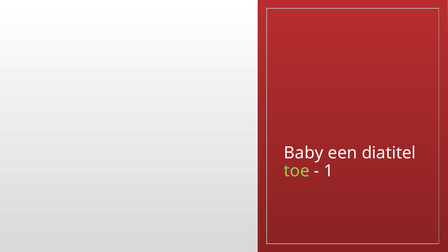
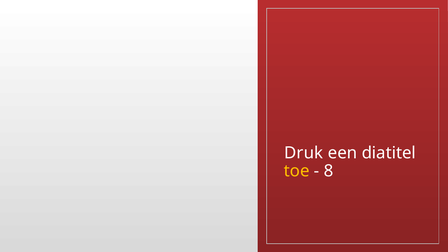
Baby: Baby -> Druk (304, 153)
toe colour: light green -> yellow (297, 171)
1: 1 -> 8 (329, 171)
